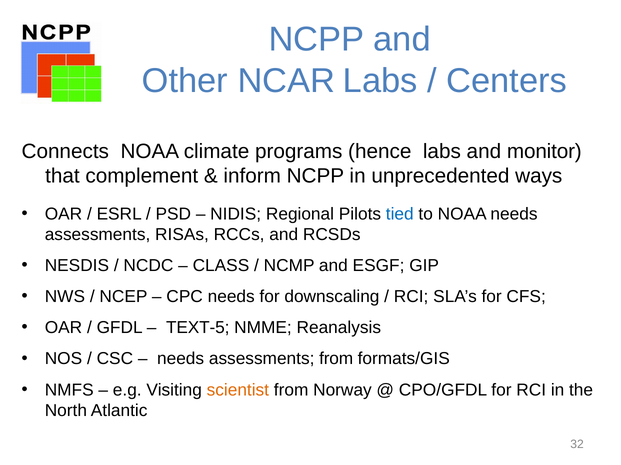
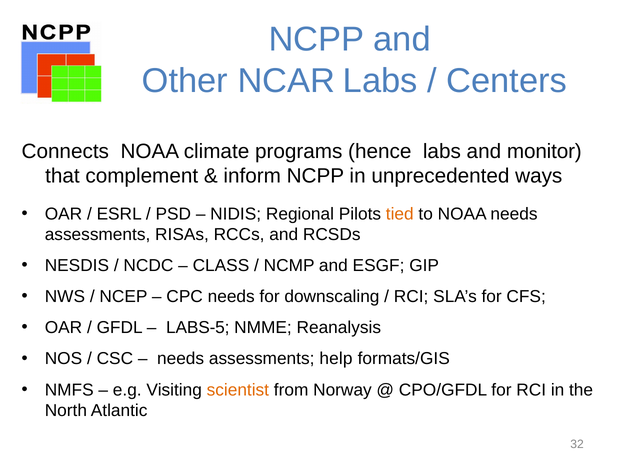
tied colour: blue -> orange (400, 214)
TEXT-5: TEXT-5 -> LABS-5 (198, 328)
assessments from: from -> help (336, 359)
